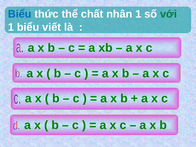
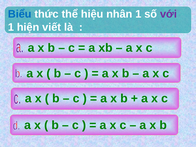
chất: chất -> hiệu (92, 14)
với colour: green -> purple (168, 14)
1 biểu: biểu -> hiện (28, 27)
